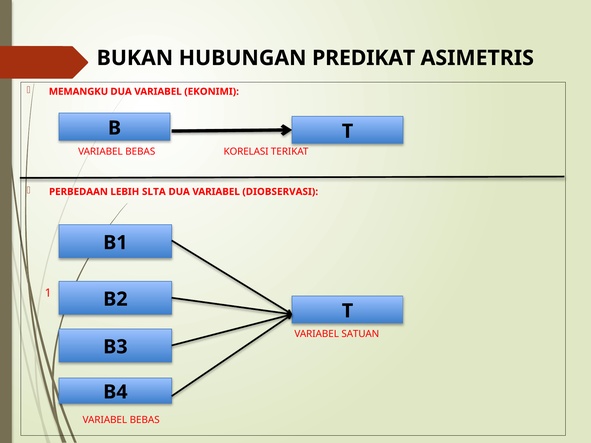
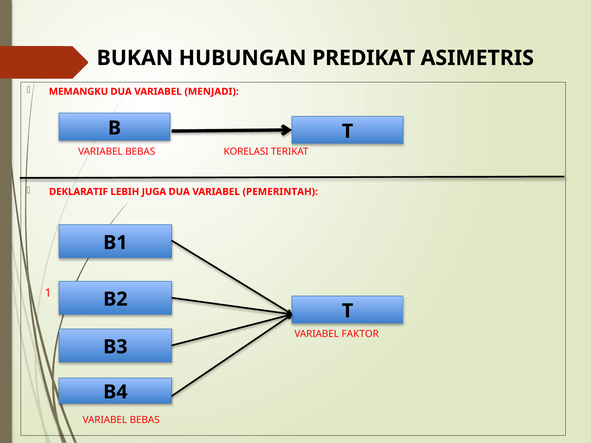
EKONIMI: EKONIMI -> MENJADI (212, 92)
PERBEDAAN: PERBEDAAN -> DEKLARATIF (78, 192)
SLTA: SLTA -> JUGA (154, 192)
DIOBSERVASI: DIOBSERVASI -> PEMERINTAH (280, 192)
SATUAN: SATUAN -> FAKTOR (360, 334)
